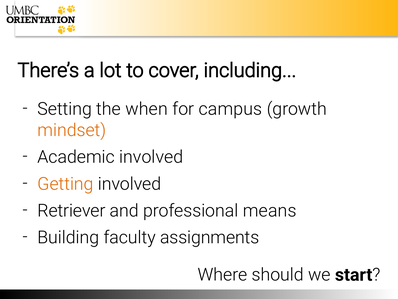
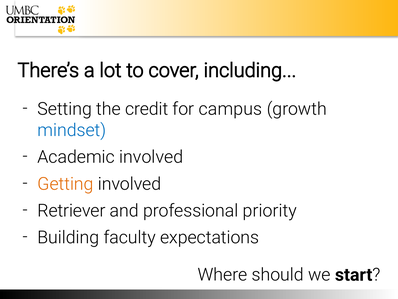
when: when -> credit (147, 109)
mindset colour: orange -> blue (72, 130)
means: means -> priority (270, 210)
assignments: assignments -> expectations (210, 237)
